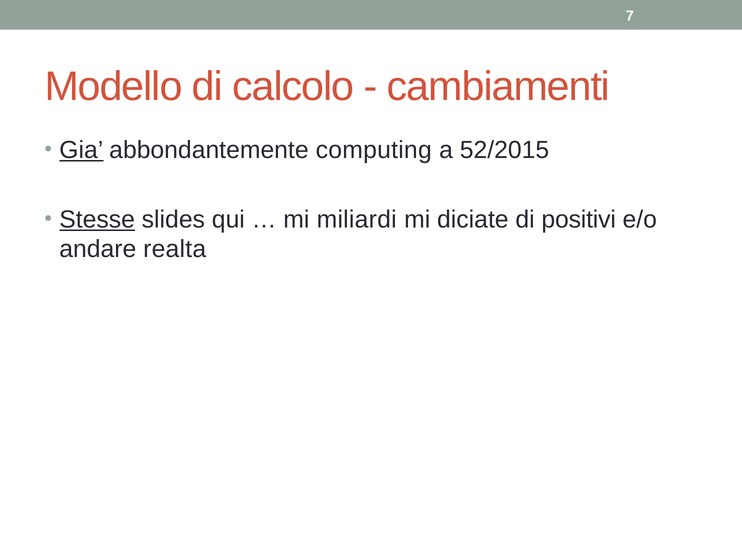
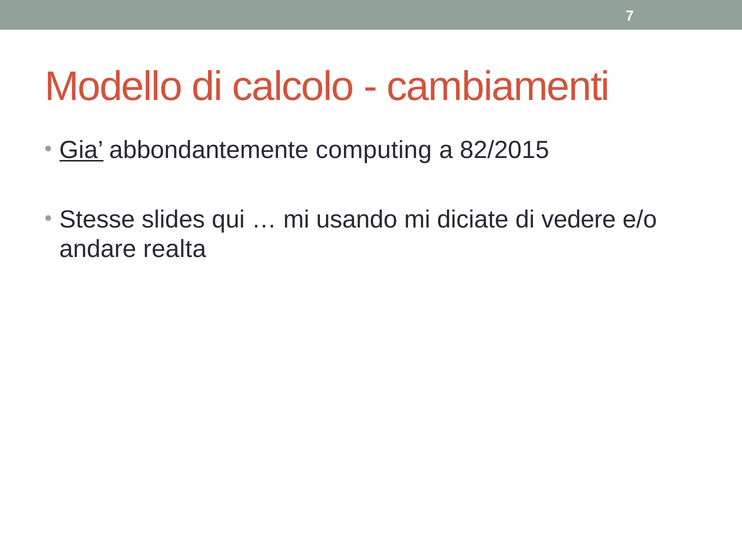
52/2015: 52/2015 -> 82/2015 (505, 150)
Stesse underline: present -> none (97, 219)
miliardi: miliardi -> usando (357, 219)
positivi: positivi -> vedere (579, 219)
